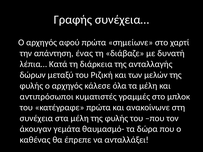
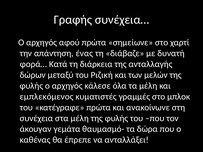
λέπια…: λέπια… -> φορά… (33, 64)
αντιπρόσωποι: αντιπρόσωποι -> εμπλεκόμενος (47, 97)
